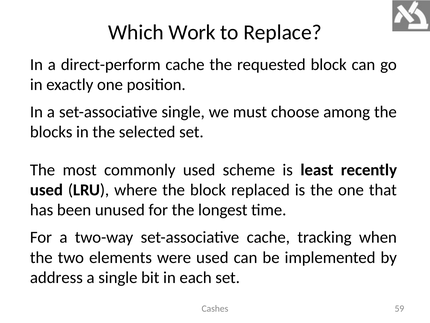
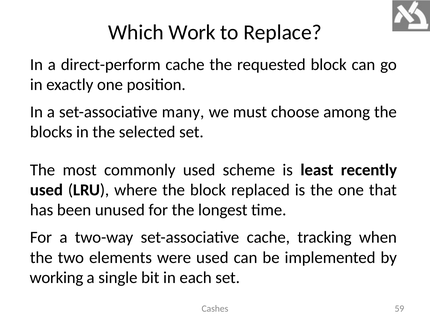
set-associative single: single -> many (183, 112)
address: address -> working (56, 277)
